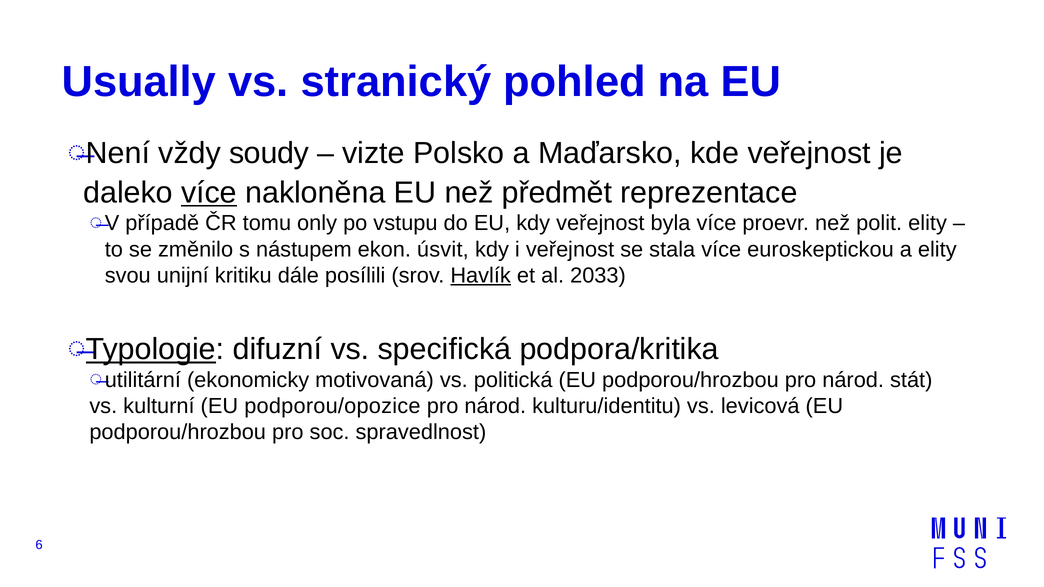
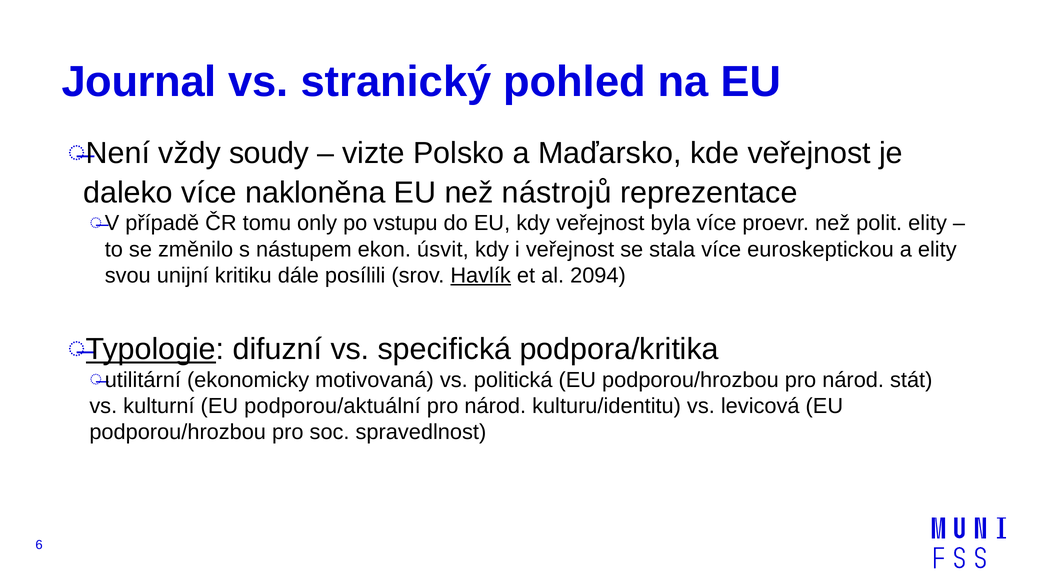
Usually: Usually -> Journal (139, 82)
více underline: present -> none (209, 193)
předmět: předmět -> nástrojů (557, 193)
2033: 2033 -> 2094 (598, 276)
podporou/opozice: podporou/opozice -> podporou/aktuální (332, 406)
